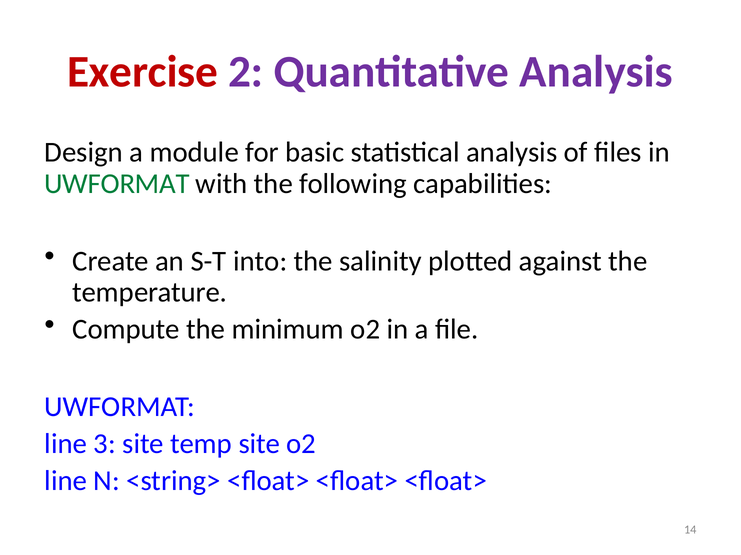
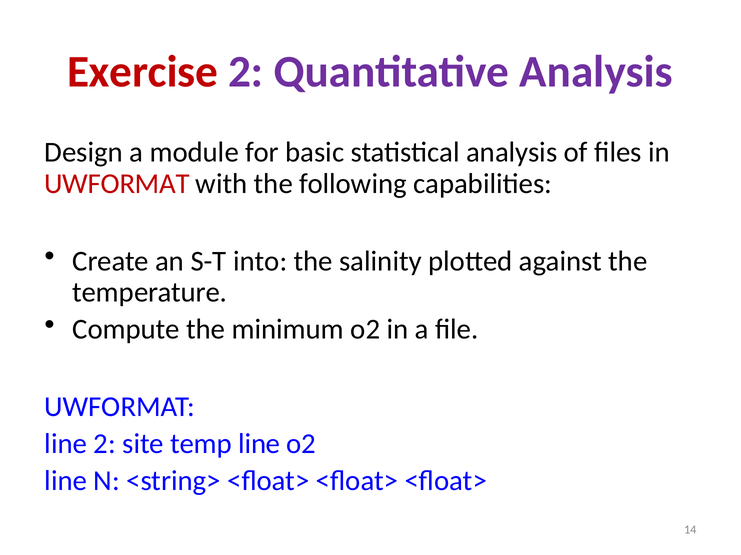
UWFORMAT colour: green -> red (117, 184)
line 3: 3 -> 2 (105, 444)
temp site: site -> line (259, 444)
